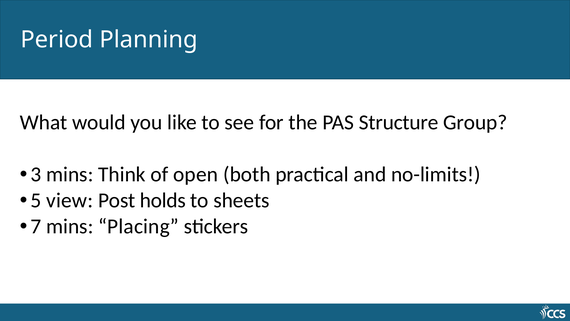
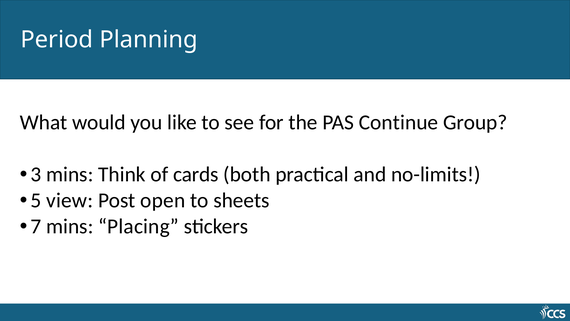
Structure: Structure -> Continue (399, 122)
open: open -> cards (196, 174)
holds: holds -> open (163, 200)
